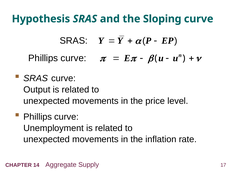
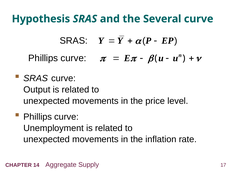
Sloping: Sloping -> Several (162, 19)
